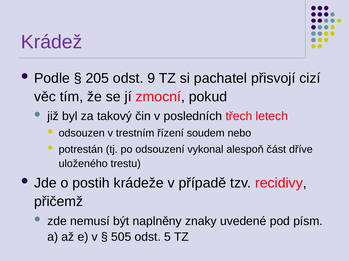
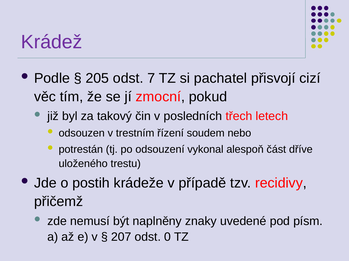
9: 9 -> 7 (151, 78)
505: 505 -> 207 (121, 238)
5: 5 -> 0 (168, 238)
